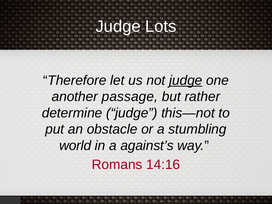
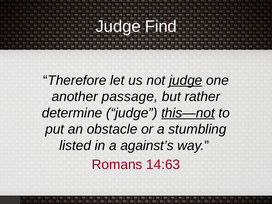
Lots: Lots -> Find (161, 26)
this—not underline: none -> present (188, 113)
world: world -> listed (75, 146)
14:16: 14:16 -> 14:63 (163, 165)
